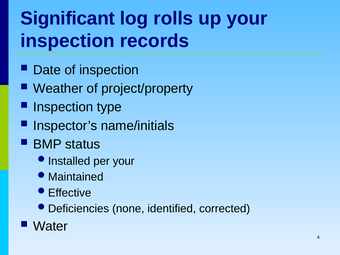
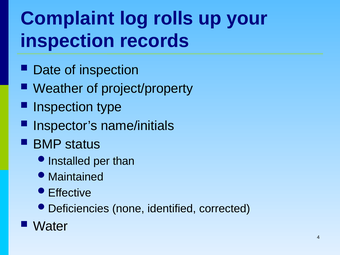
Significant: Significant -> Complaint (67, 18)
per your: your -> than (124, 161)
